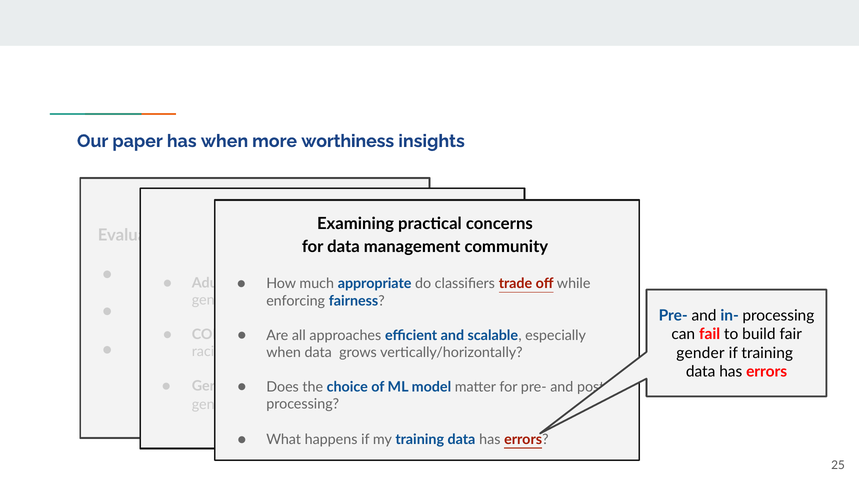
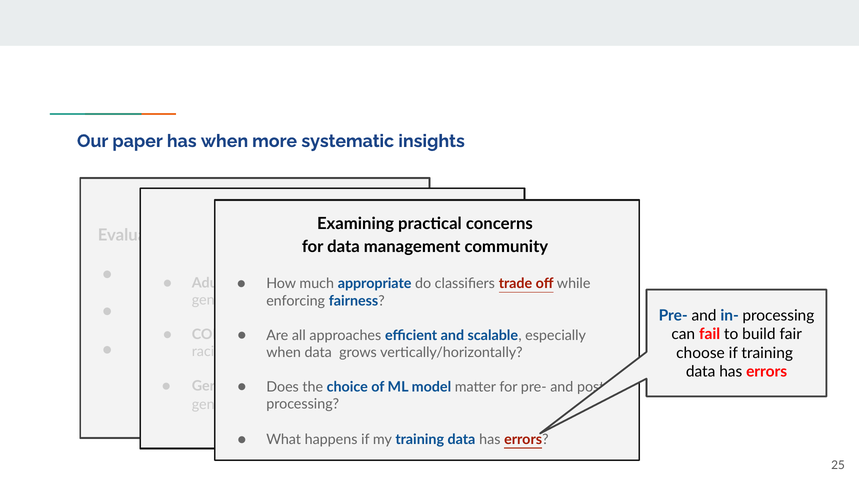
more worthiness: worthiness -> systematic (348, 141)
gender: gender -> choose (700, 353)
